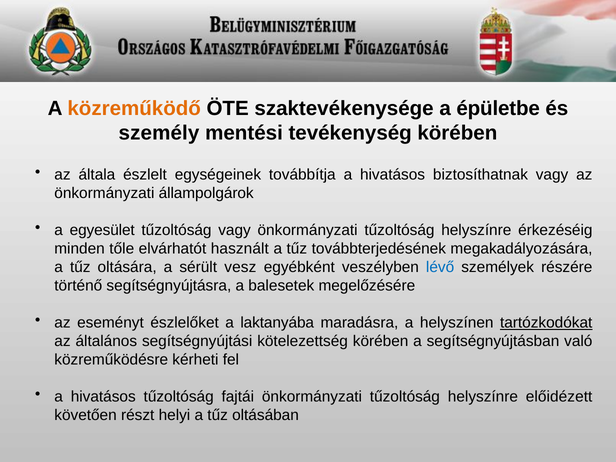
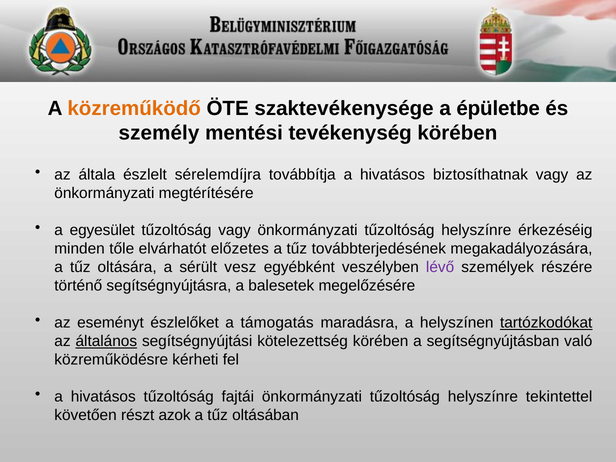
egységeinek: egységeinek -> sérelemdíjra (218, 175)
állampolgárok: állampolgárok -> megtérítésére (206, 193)
használt: használt -> előzetes (240, 249)
lévő colour: blue -> purple (440, 267)
laktanyába: laktanyába -> támogatás (277, 323)
általános underline: none -> present (106, 341)
előidézett: előidézett -> tekintettel (559, 397)
helyi: helyi -> azok (175, 415)
